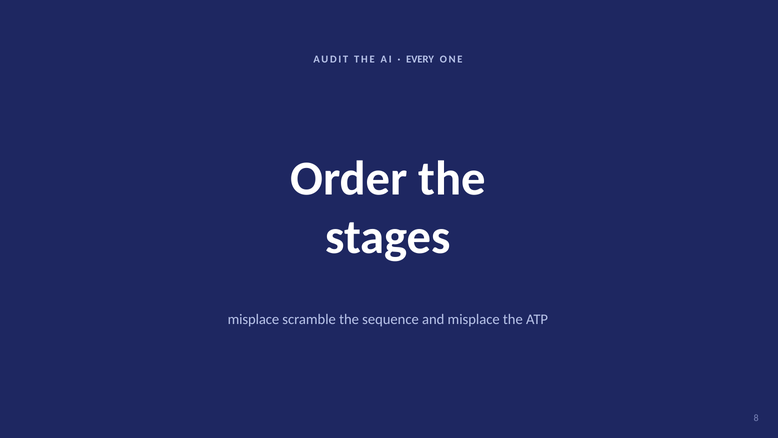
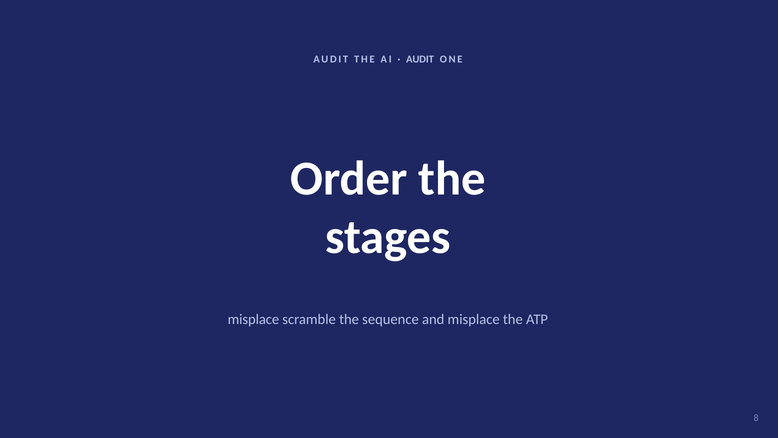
EVERY: EVERY -> AUDIT (420, 59)
